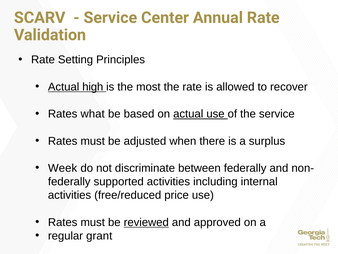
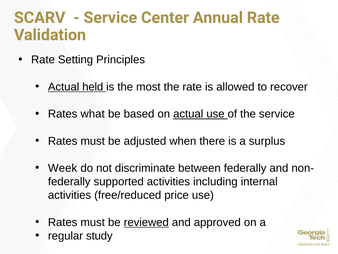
high: high -> held (93, 87)
grant: grant -> study (99, 235)
